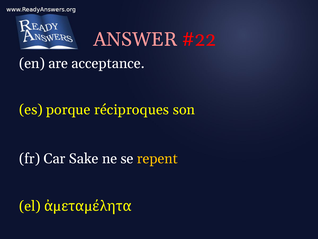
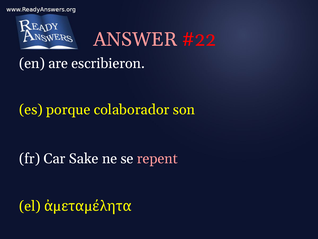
acceptance: acceptance -> escribieron (108, 63)
réciproques: réciproques -> colaborador (132, 109)
repent colour: yellow -> pink (157, 158)
